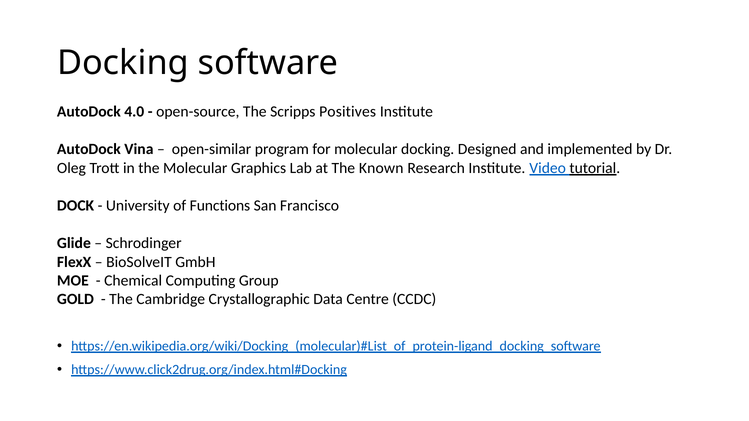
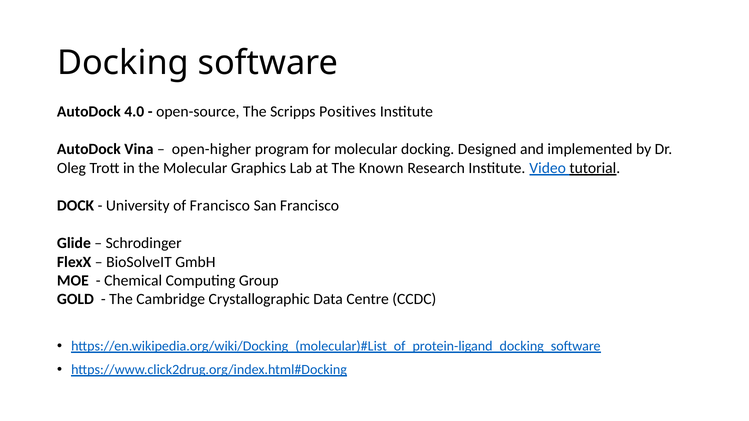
open-similar: open-similar -> open-higher (211, 149)
of Functions: Functions -> Francisco (220, 206)
